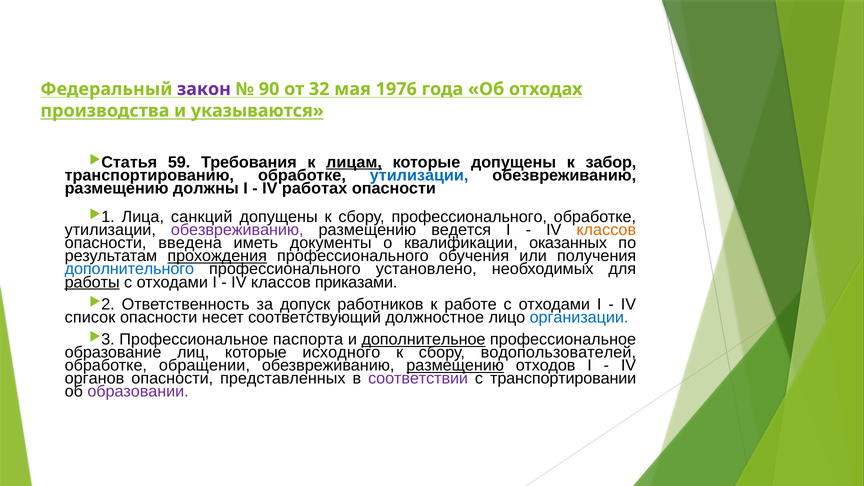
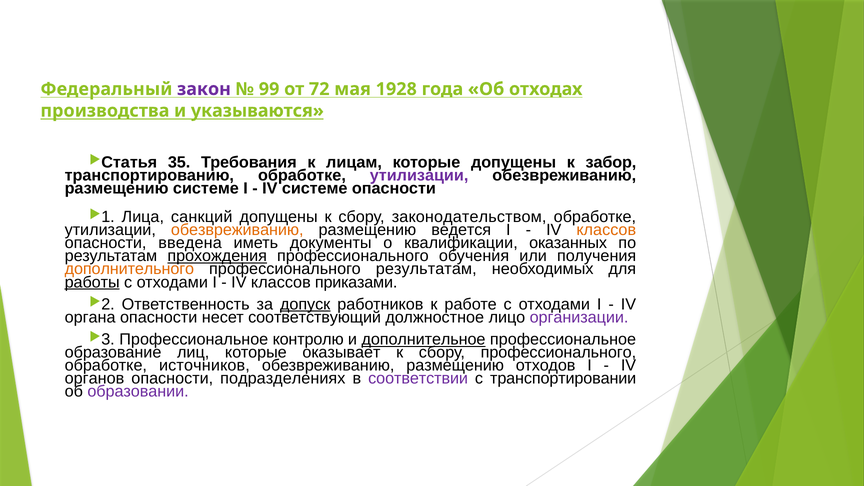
90: 90 -> 99 (269, 89)
32: 32 -> 72 (319, 89)
1976: 1976 -> 1928 (396, 89)
59: 59 -> 35 (179, 162)
лицам underline: present -> none (354, 162)
утилизации colour: blue -> purple (419, 175)
размещению должны: должны -> системе (206, 188)
IV работах: работах -> системе (315, 188)
сбору профессионального: профессионального -> законодательством (469, 217)
обезвреживанию colour: purple -> orange (237, 230)
дополнительного colour: blue -> orange (129, 269)
профессионального установлено: установлено -> результатам (426, 269)
допуск underline: none -> present (305, 304)
список: список -> органа (90, 317)
организации colour: blue -> purple (579, 317)
паспорта: паспорта -> контролю (308, 339)
исходного: исходного -> оказывает (341, 352)
сбору водопользователей: водопользователей -> профессионального (558, 352)
обращении: обращении -> источников (204, 366)
размещению underline: present -> none (455, 366)
представленных: представленных -> подразделениях (283, 379)
